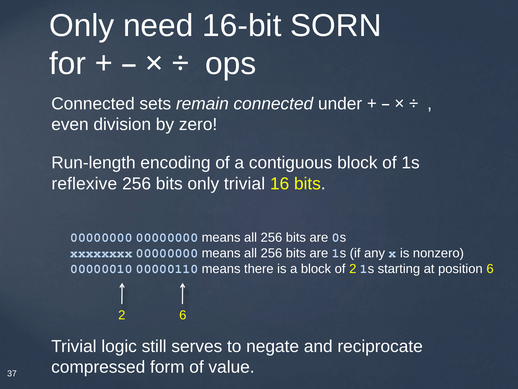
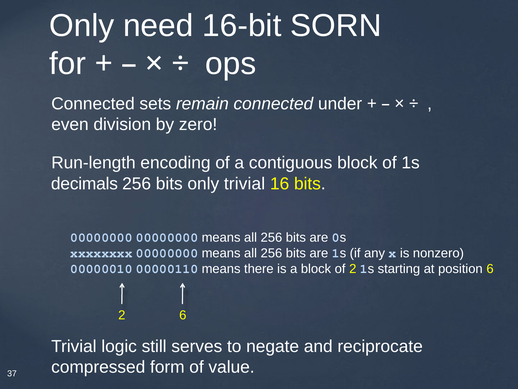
reflexive: reflexive -> decimals (84, 183)
